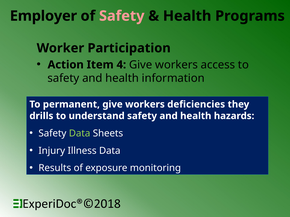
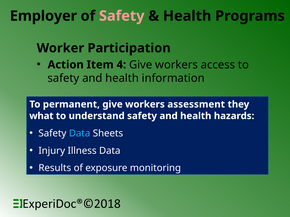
deficiencies: deficiencies -> assessment (196, 105)
drills: drills -> what (41, 116)
Data colour: light green -> light blue (80, 134)
